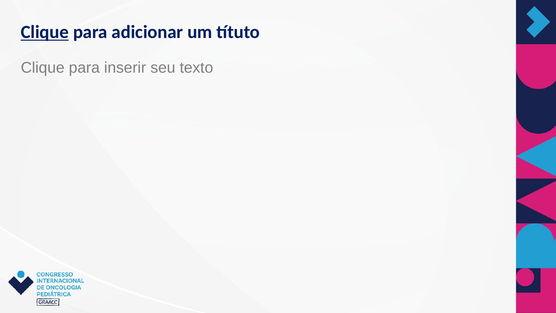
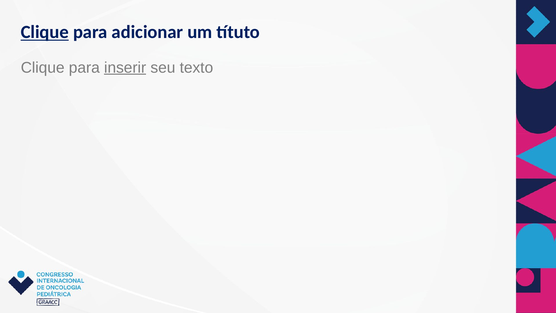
inserir underline: none -> present (125, 68)
